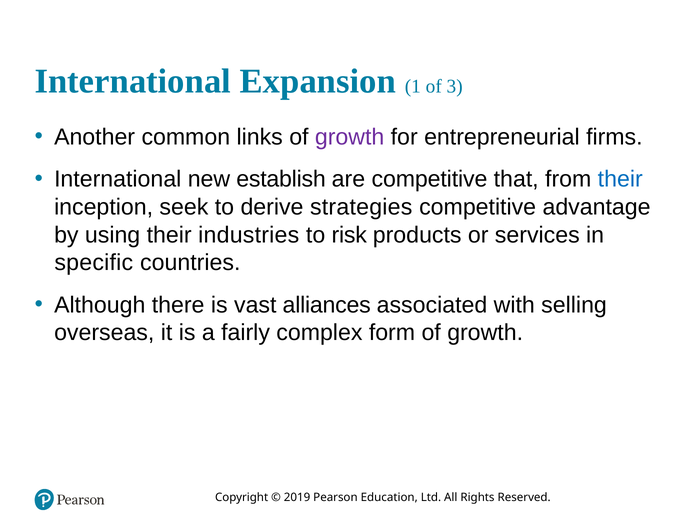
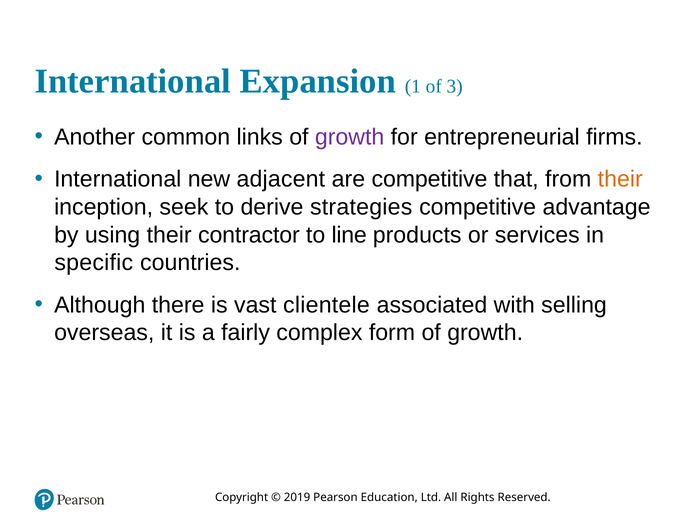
establish: establish -> adjacent (281, 179)
their colour: blue -> orange (620, 179)
industries: industries -> contractor (249, 235)
risk: risk -> line (349, 235)
alliances: alliances -> clientele (326, 305)
